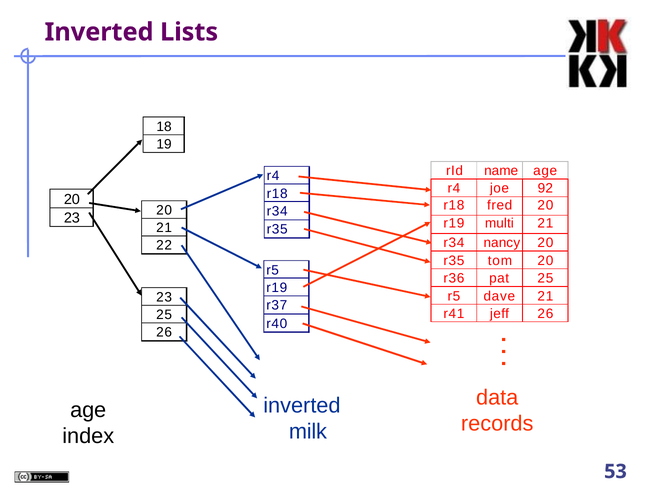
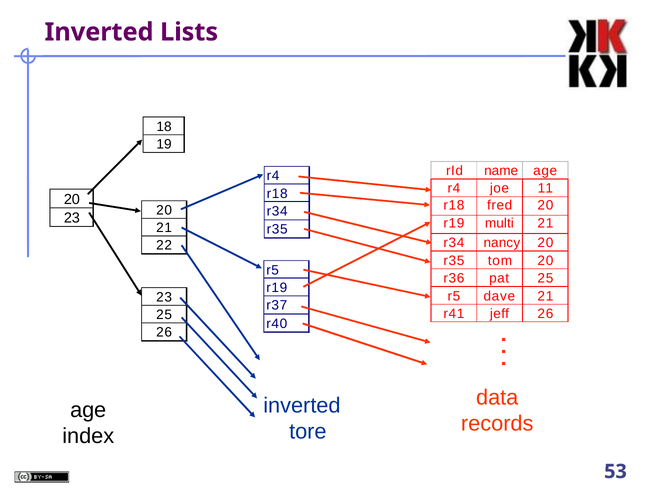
92: 92 -> 11 (545, 188)
milk: milk -> tore (308, 431)
